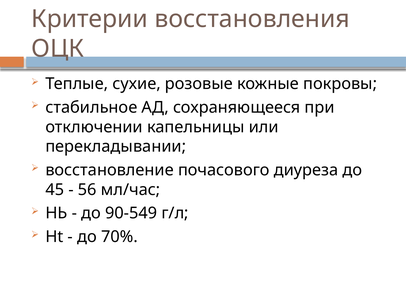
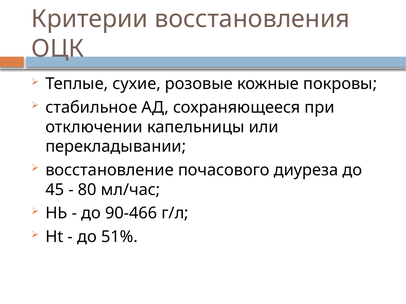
56: 56 -> 80 (87, 190)
90-549: 90-549 -> 90-466 (131, 214)
70%: 70% -> 51% (119, 237)
